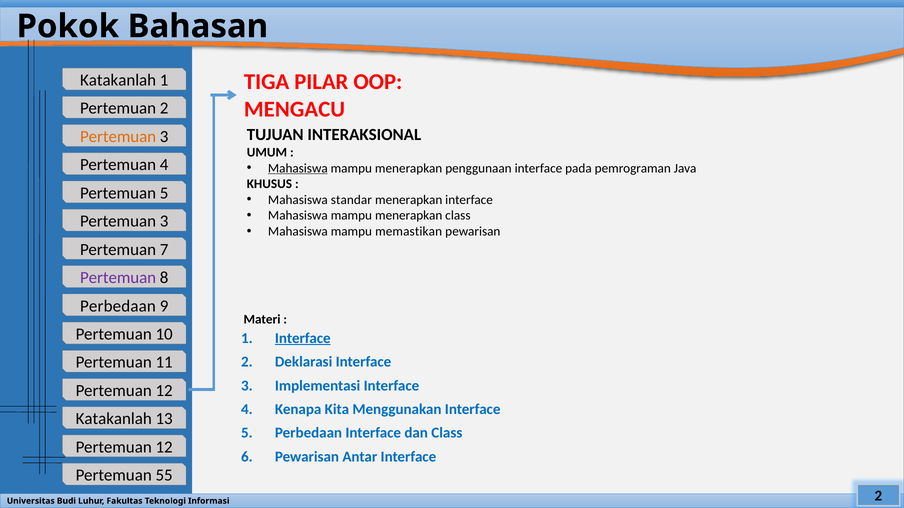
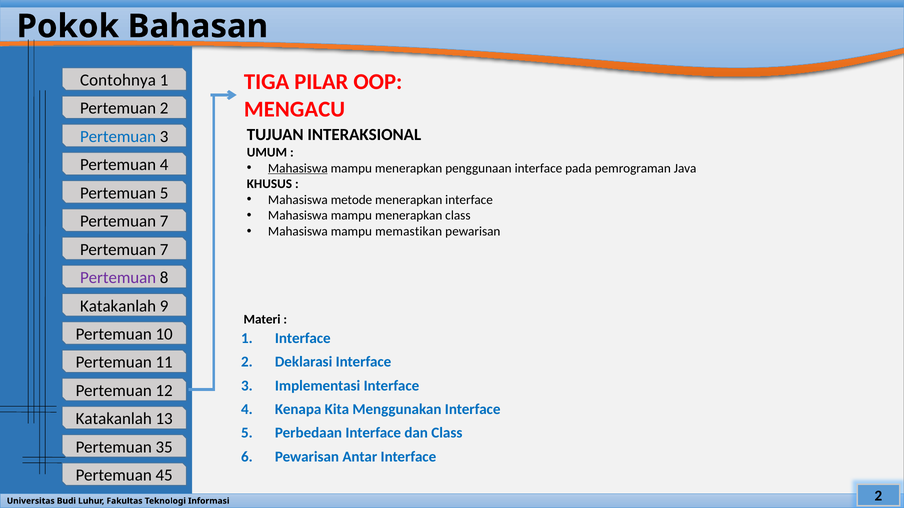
Katakanlah: Katakanlah -> Contohnya (118, 80)
Pertemuan colour: orange -> blue (118, 137)
standar: standar -> metode (351, 200)
3: 3 -> 7 (164, 222)
Perbedaan: Perbedaan -> Katakanlah (118, 306)
Interface underline: present -> none (303, 338)
12: 12 -> 35 (164, 448)
55: 55 -> 45 (164, 476)
